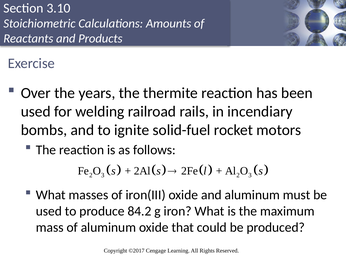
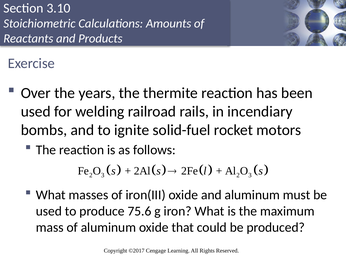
84.2: 84.2 -> 75.6 (139, 211)
